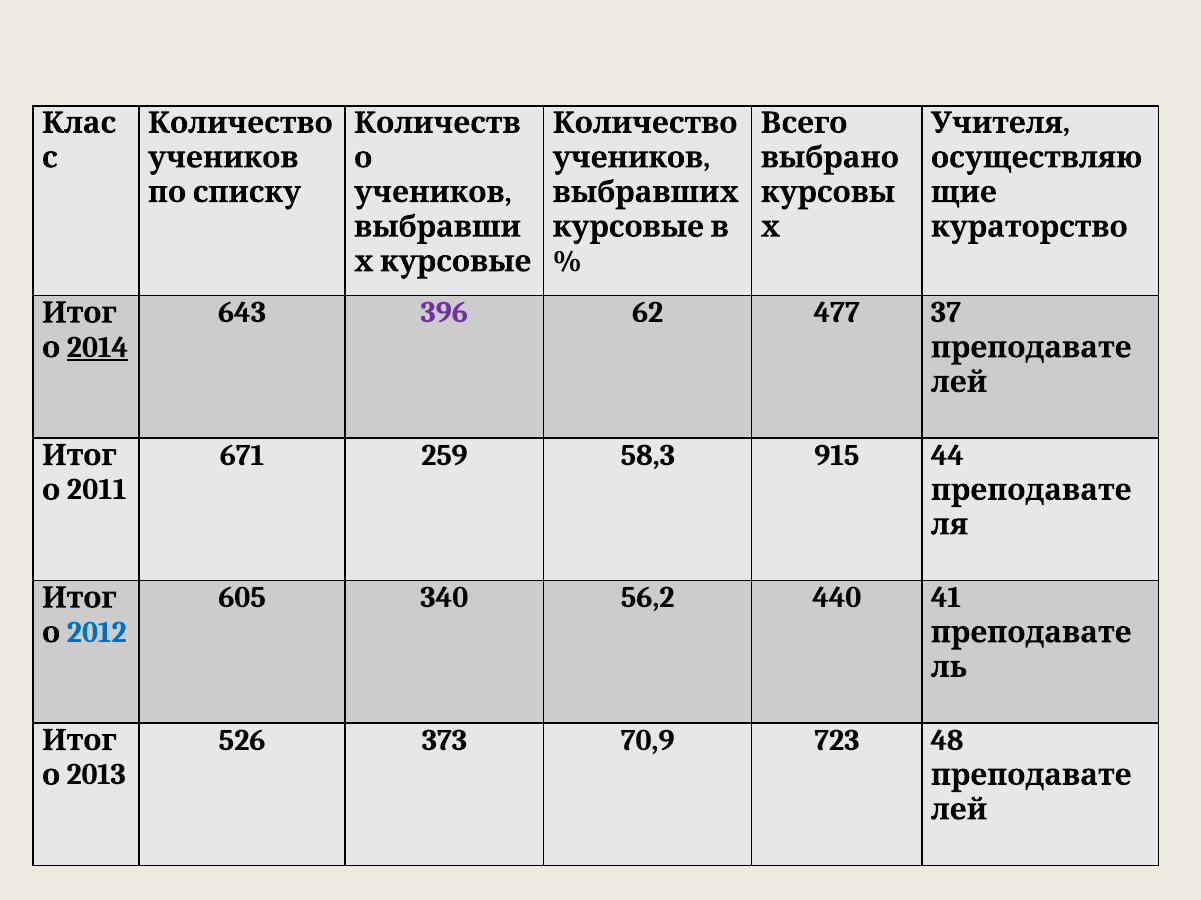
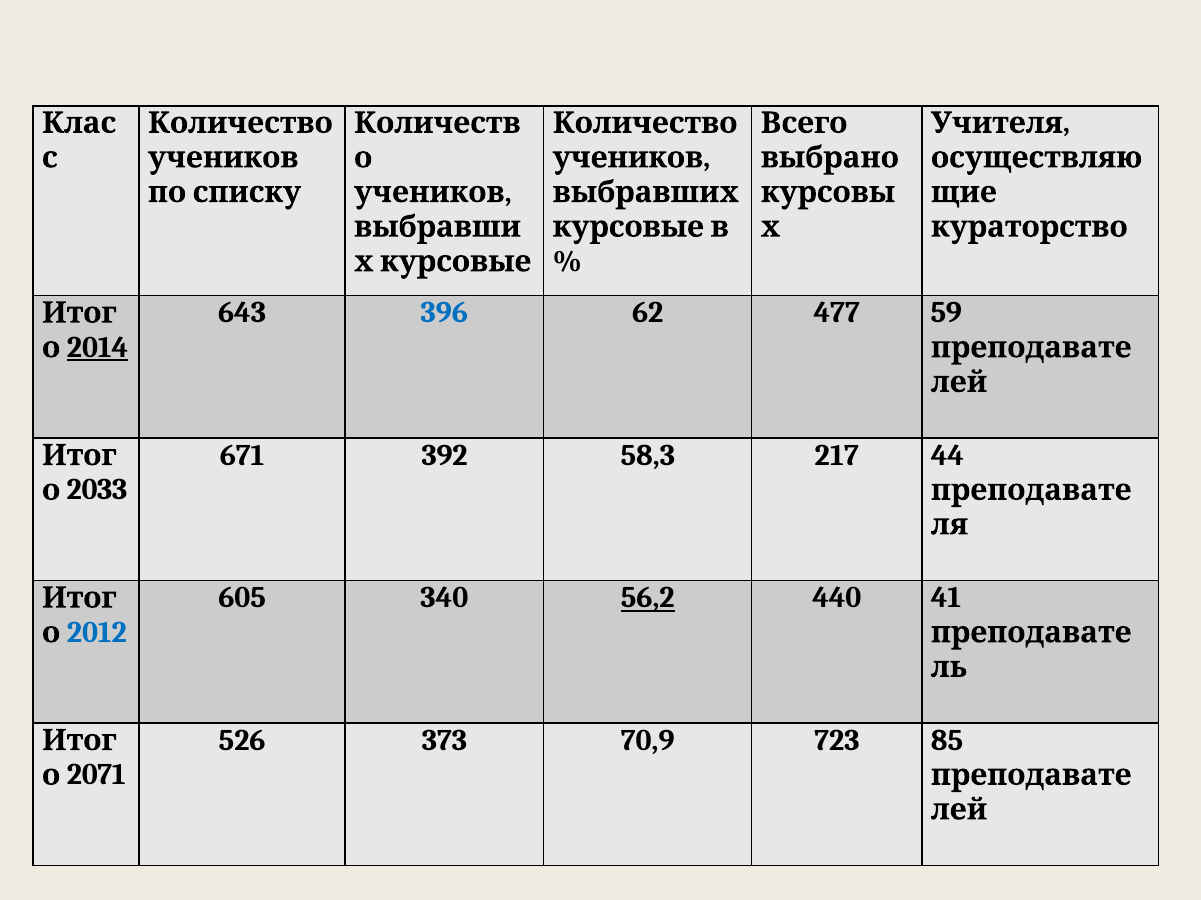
396 colour: purple -> blue (444, 313)
37: 37 -> 59 (946, 313)
259: 259 -> 392 (445, 456)
915: 915 -> 217 (837, 456)
2011: 2011 -> 2033 (97, 490)
56,2 underline: none -> present (648, 598)
48: 48 -> 85 (947, 741)
2013: 2013 -> 2071 (96, 776)
